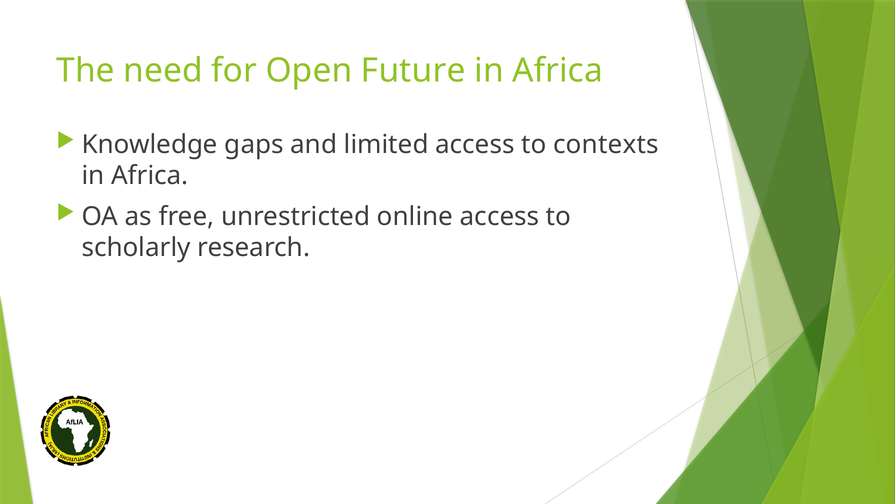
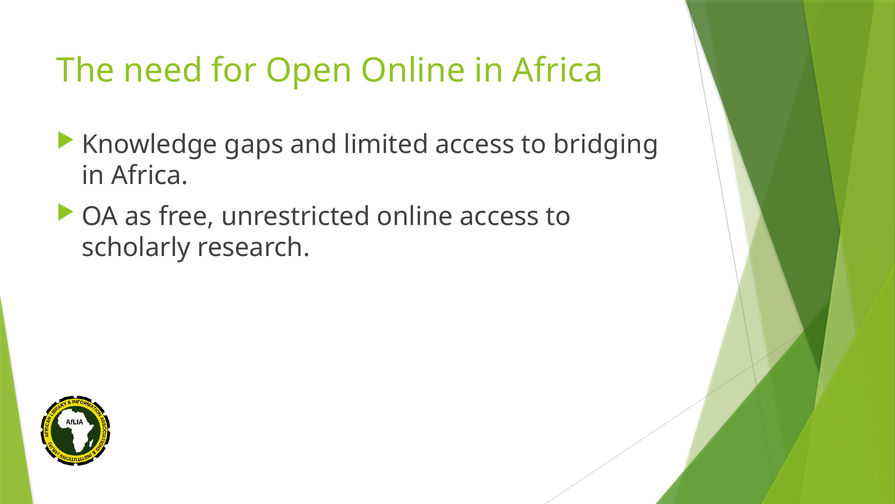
Open Future: Future -> Online (413, 71)
contexts: contexts -> bridging (606, 144)
